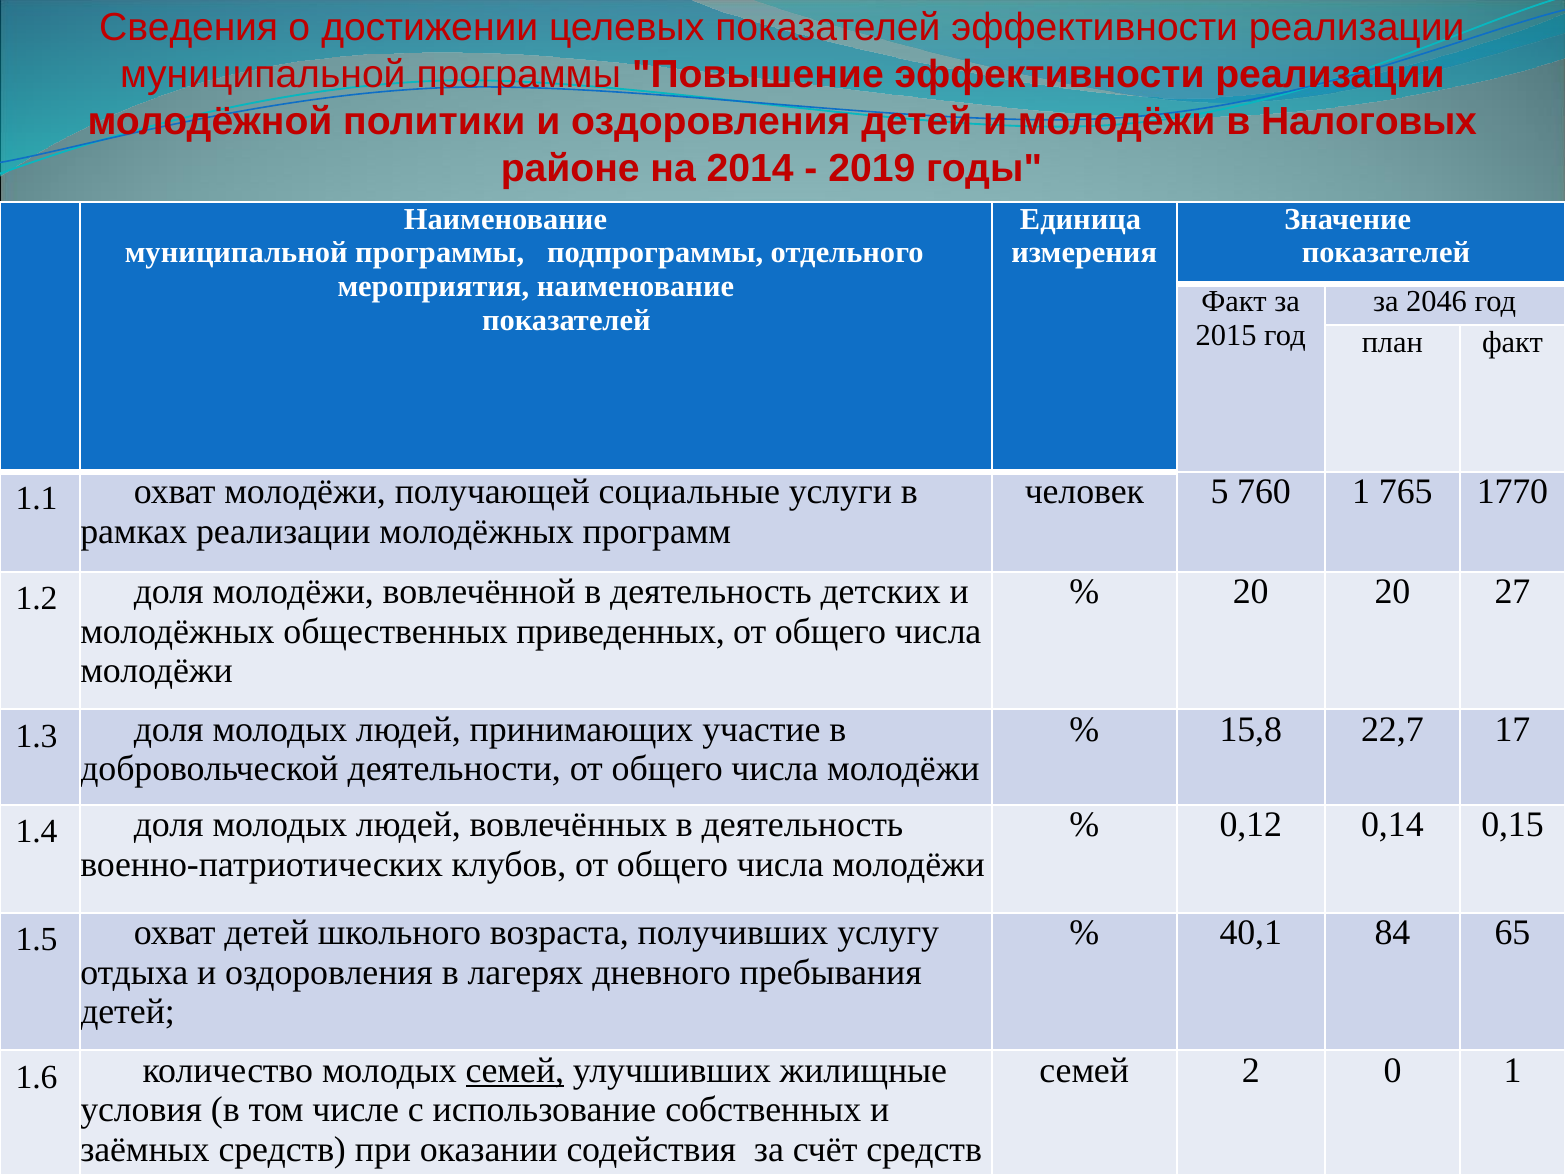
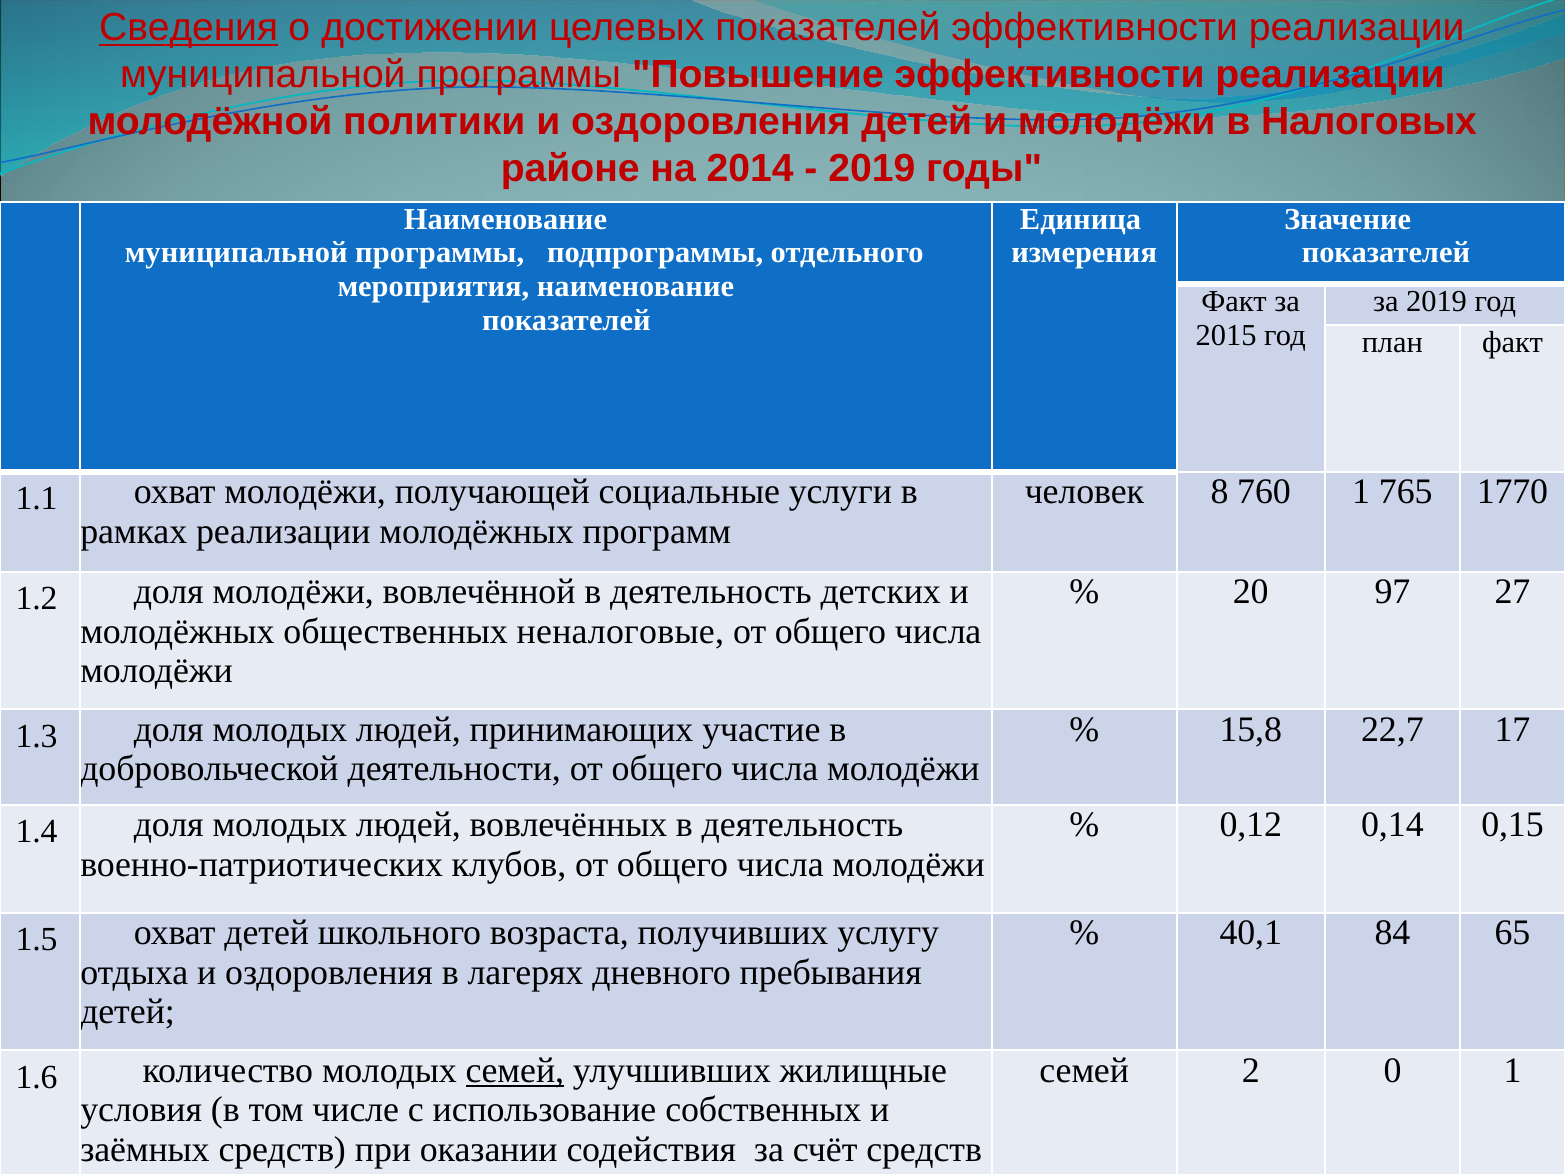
Сведения underline: none -> present (189, 28)
за 2046: 2046 -> 2019 (1437, 301)
5: 5 -> 8 (1219, 491)
20 20: 20 -> 97 (1392, 592)
приведенных: приведенных -> неналоговые (620, 631)
